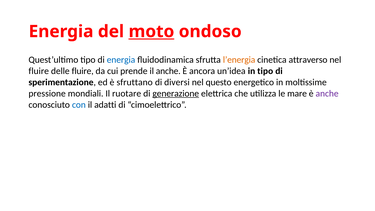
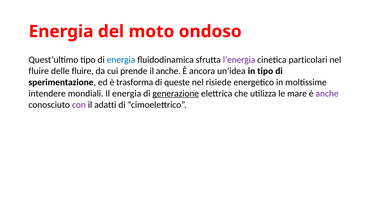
moto underline: present -> none (151, 32)
l’energia colour: orange -> purple (239, 60)
attraverso: attraverso -> particolari (308, 60)
sfruttano: sfruttano -> trasforma (135, 82)
diversi: diversi -> queste (177, 82)
questo: questo -> risiede (219, 82)
pressione: pressione -> intendere (47, 93)
Il ruotare: ruotare -> energia (127, 93)
con colour: blue -> purple (79, 105)
